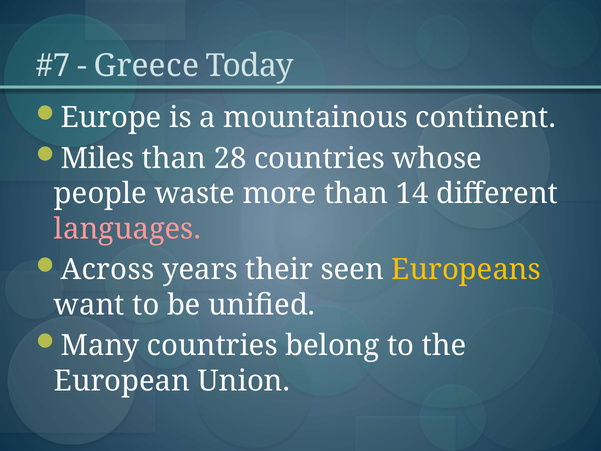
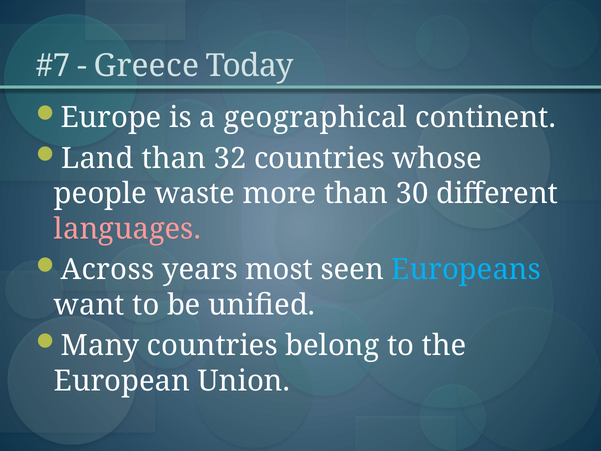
mountainous: mountainous -> geographical (315, 118)
Miles: Miles -> Land (97, 159)
28: 28 -> 32 (230, 159)
14: 14 -> 30 (412, 194)
their: their -> most (279, 270)
Europeans colour: yellow -> light blue (466, 270)
